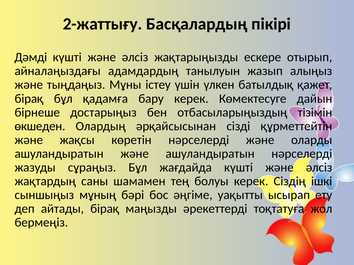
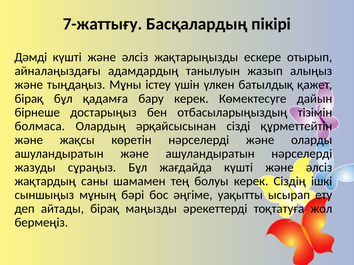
2-жаттығу: 2-жаттығу -> 7-жаттығу (103, 24)
өкшеден: өкшеден -> болмаса (40, 126)
